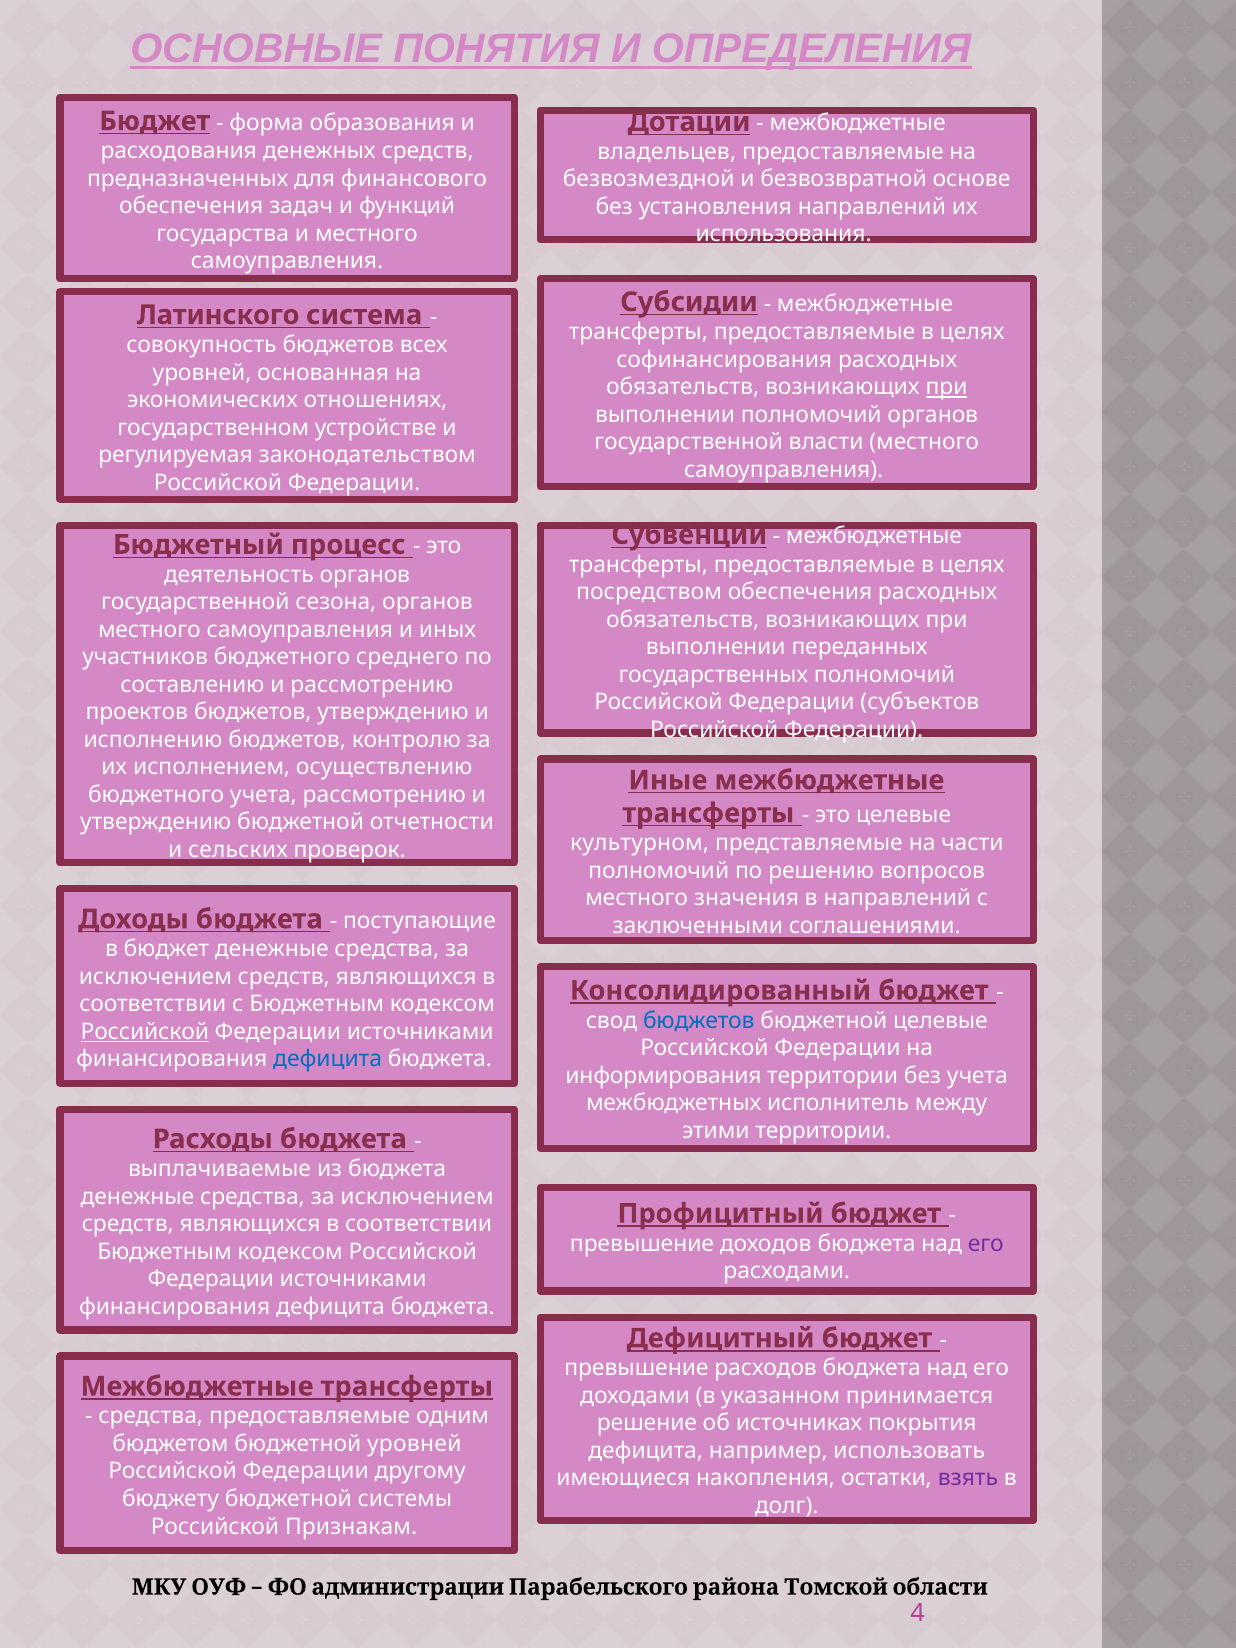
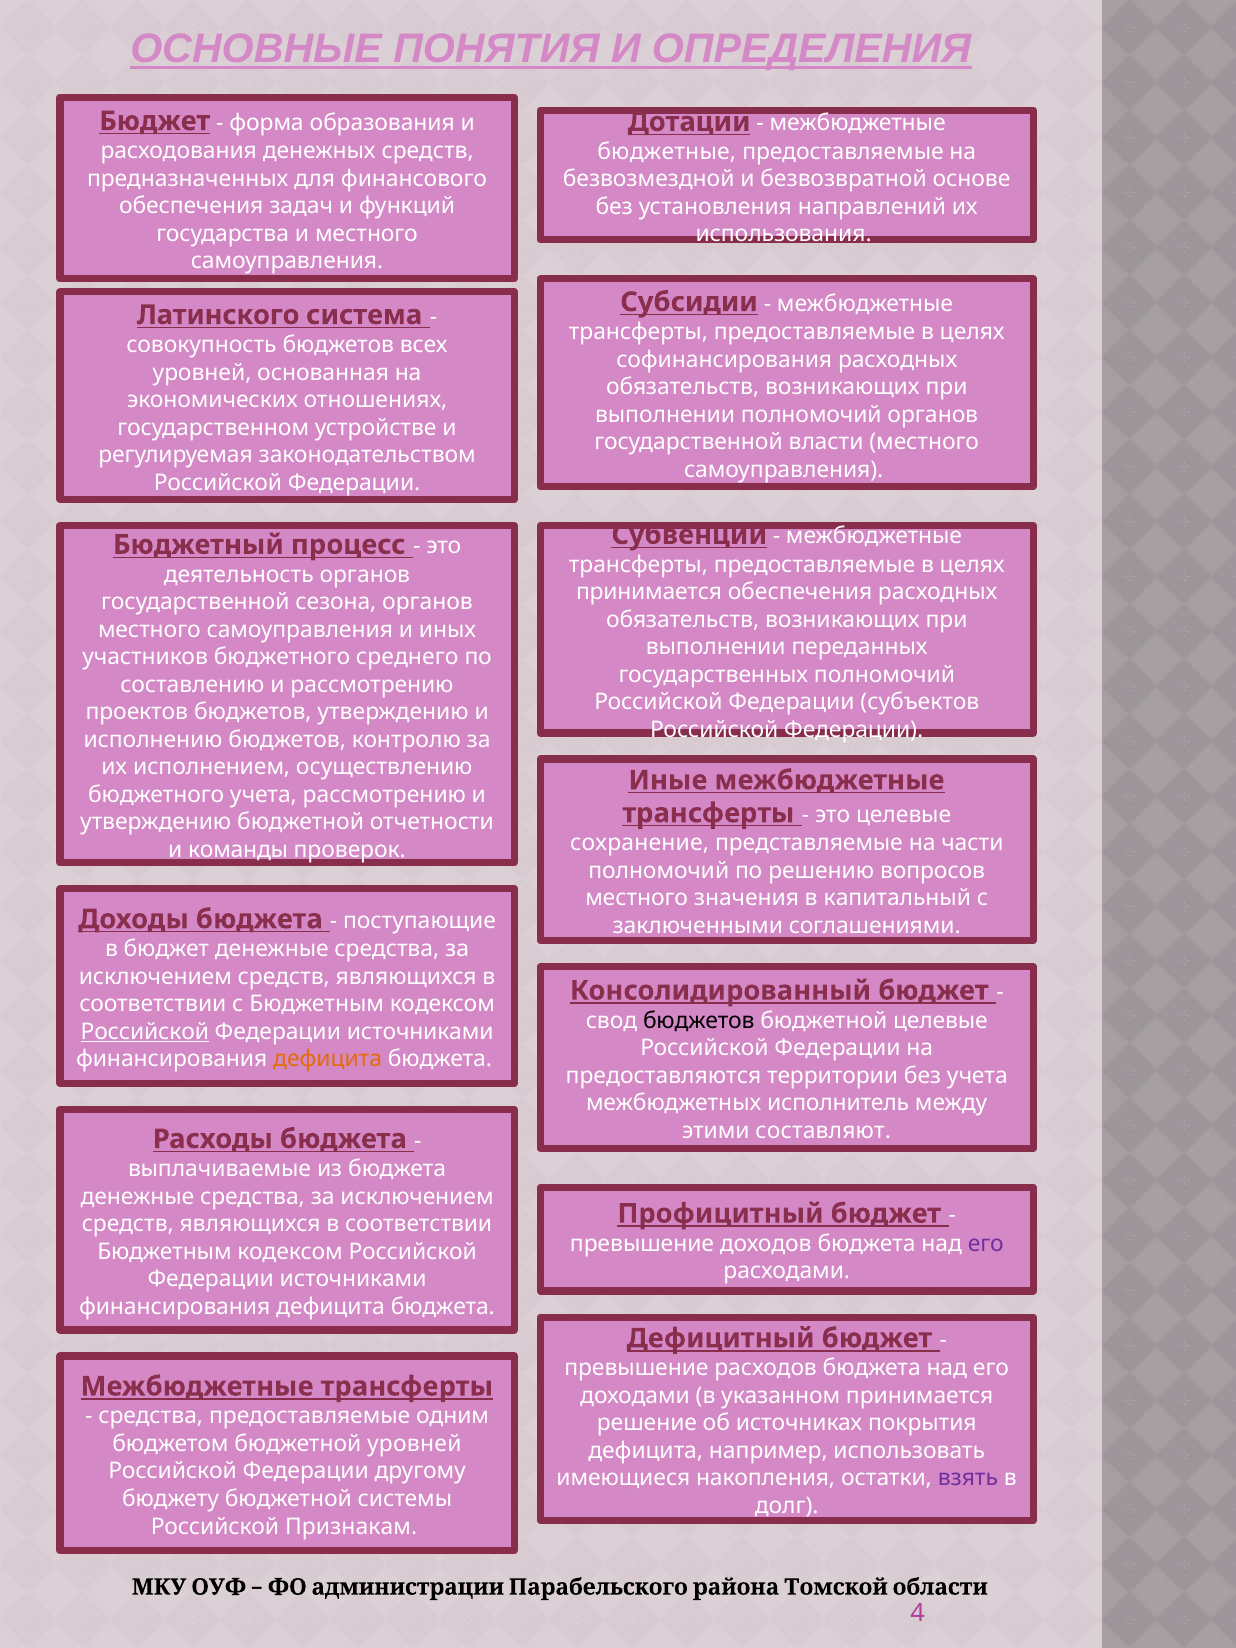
владельцев: владельцев -> бюджетные (667, 152)
при underline: present -> none (947, 387)
посредством: посредством -> принимается (649, 592)
культурном: культурном -> сохранение (640, 843)
сельских: сельских -> команды (238, 850)
в направлений: направлений -> капитальный (897, 898)
бюджетов colour: blue -> black (699, 1021)
дефицита colour: blue -> orange (328, 1059)
информирования: информирования -> предоставляются (663, 1076)
этими территории: территории -> составляют (823, 1131)
